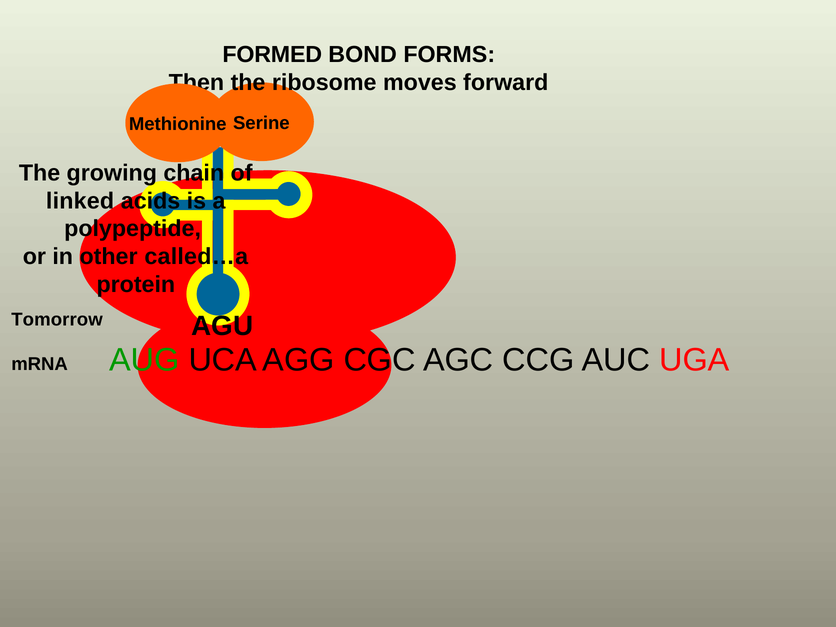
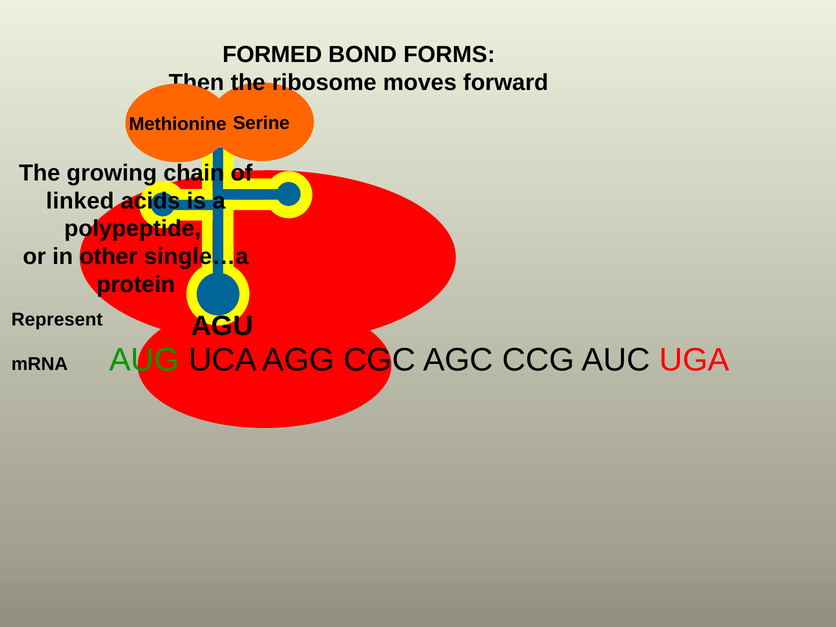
called…a: called…a -> single…a (196, 257)
Tomorrow: Tomorrow -> Represent (57, 320)
